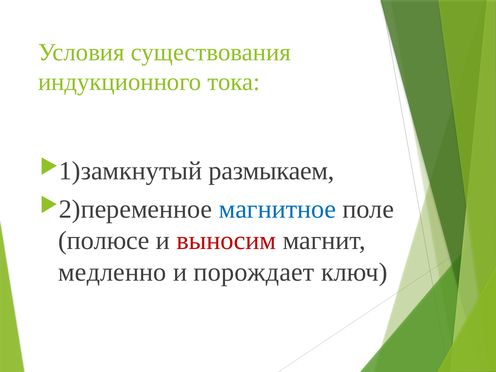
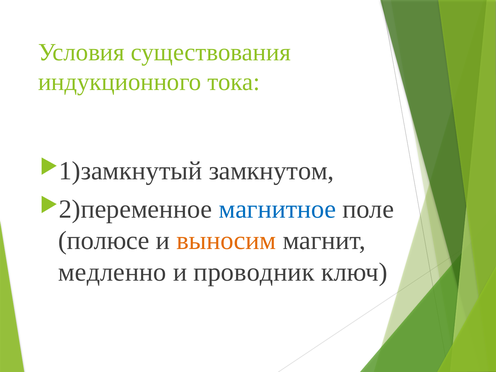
размыкаем: размыкаем -> замкнутом (271, 171)
выносим colour: red -> orange (226, 241)
порождает: порождает -> проводник (254, 272)
